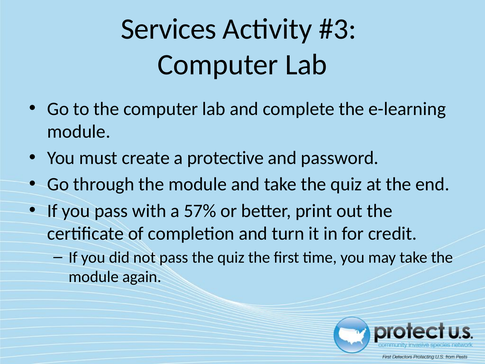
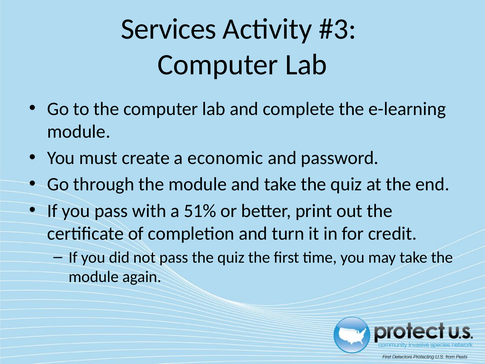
protective: protective -> economic (225, 158)
57%: 57% -> 51% (200, 211)
